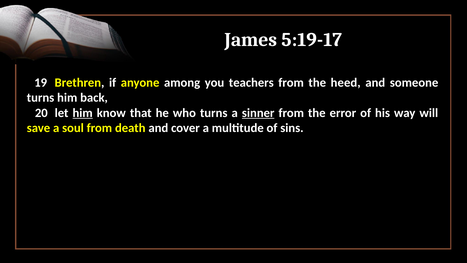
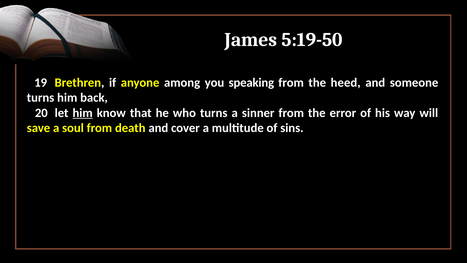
5:19-17: 5:19-17 -> 5:19-50 (312, 40)
teachers: teachers -> speaking (251, 82)
sinner underline: present -> none (258, 113)
